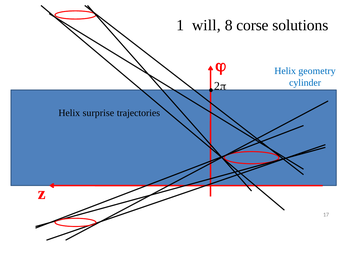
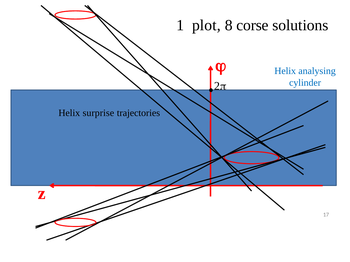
will: will -> plot (206, 25)
geometry: geometry -> analysing (317, 71)
